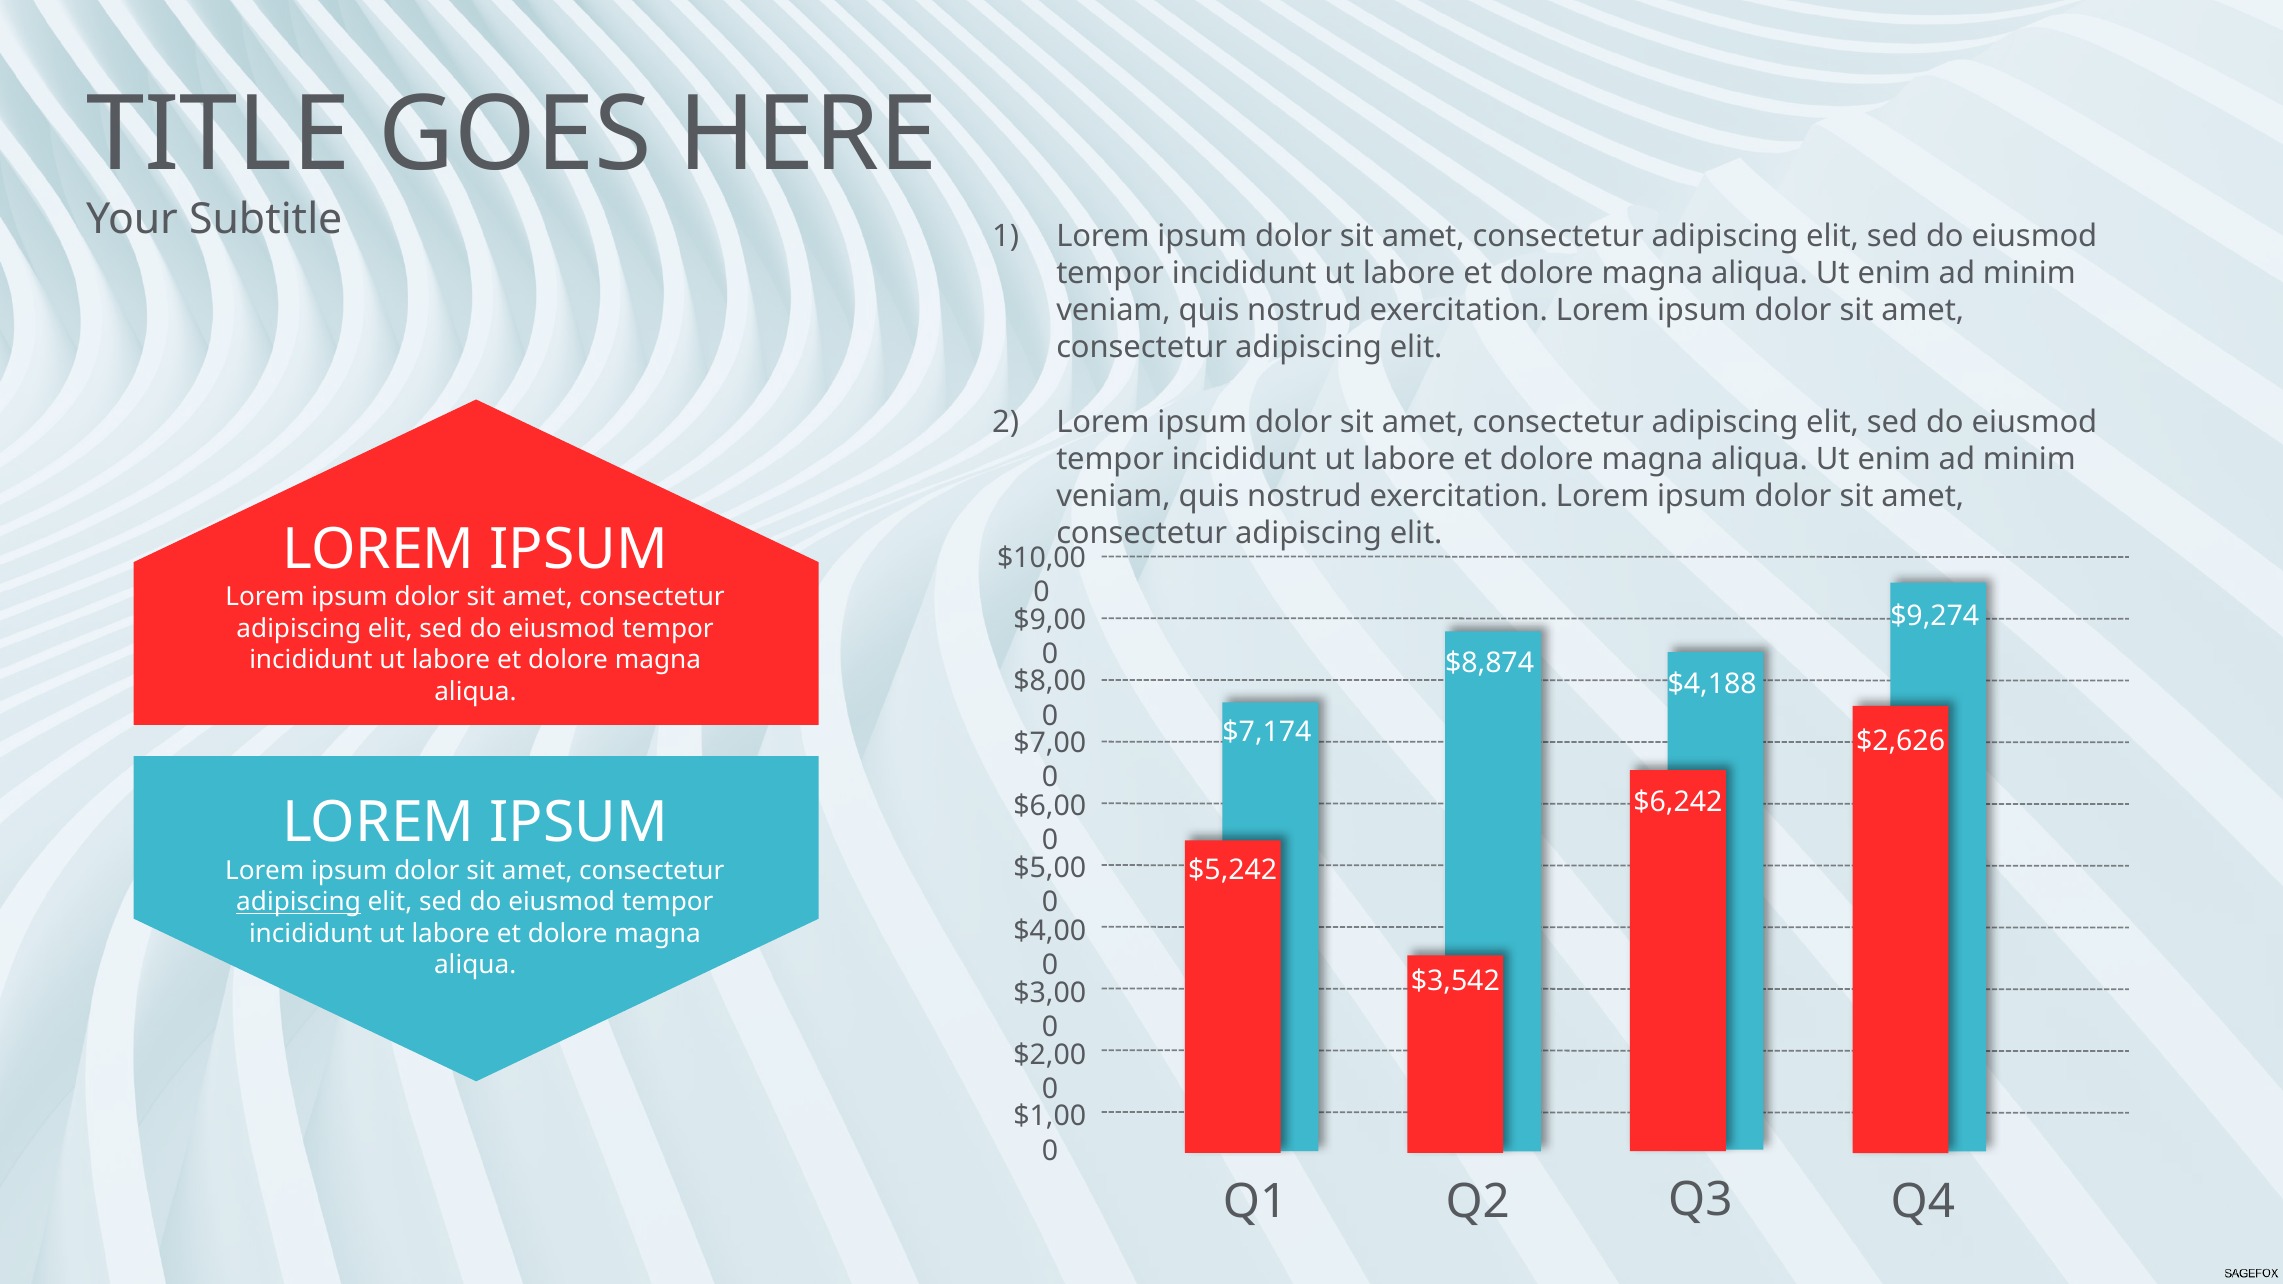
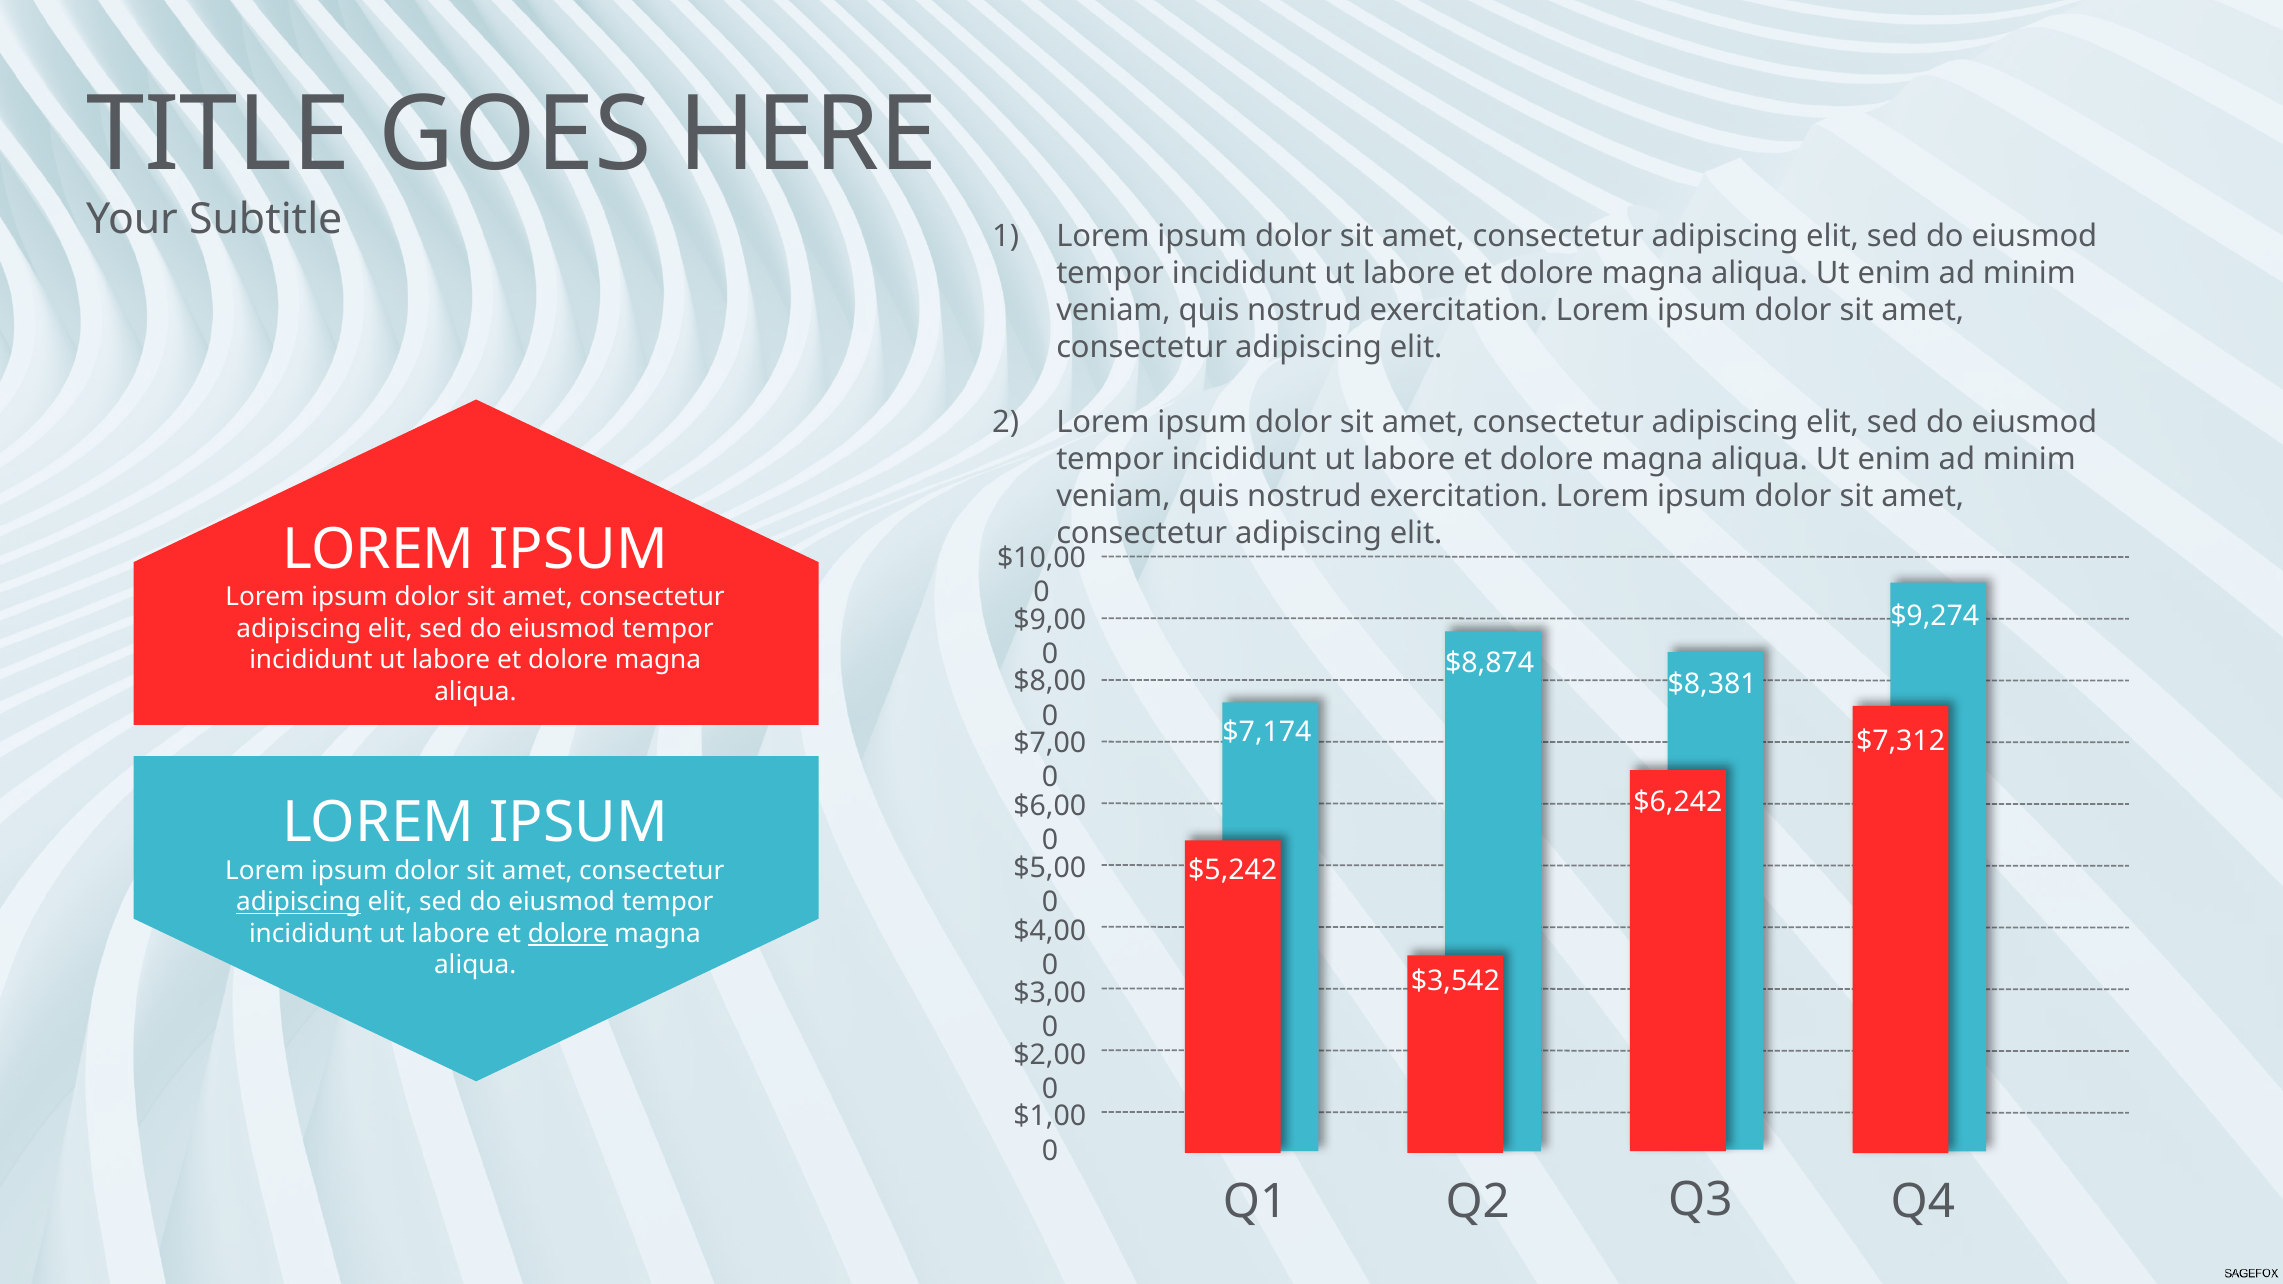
$4,188: $4,188 -> $8,381 (1712, 684)
$2,626: $2,626 -> $7,312 (1901, 741)
dolore underline: none -> present (568, 934)
